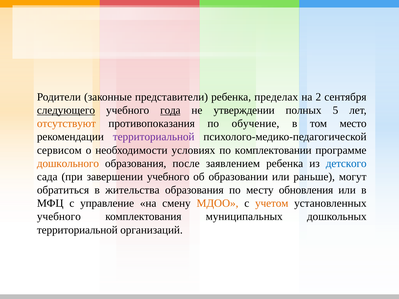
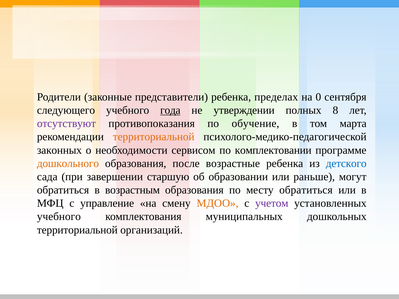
2: 2 -> 0 (318, 97)
следующего underline: present -> none (66, 110)
5: 5 -> 8 (335, 110)
отсутствуют colour: orange -> purple (66, 124)
место: место -> марта (353, 124)
территориальной colour: purple -> orange (154, 137)
сервисом: сервисом -> законных (59, 150)
условиях: условиях -> сервисом (193, 150)
заявлением: заявлением -> возрастные (233, 164)
завершении учебного: учебного -> старшую (168, 177)
жительства: жительства -> возрастным (132, 190)
месту обновления: обновления -> обратиться (306, 190)
учетом colour: orange -> purple (272, 203)
